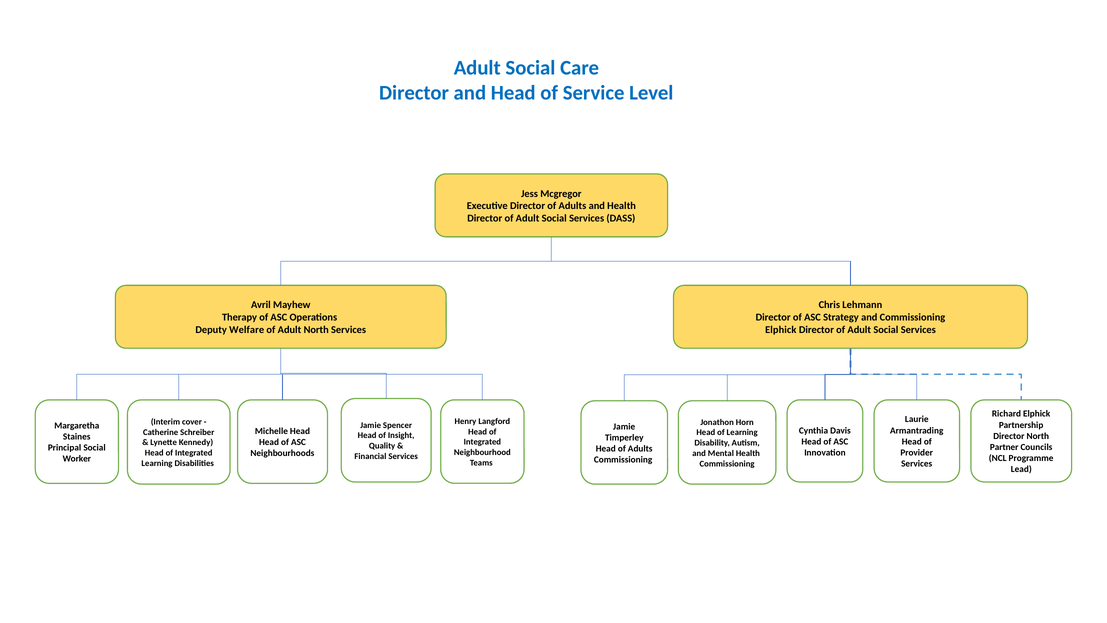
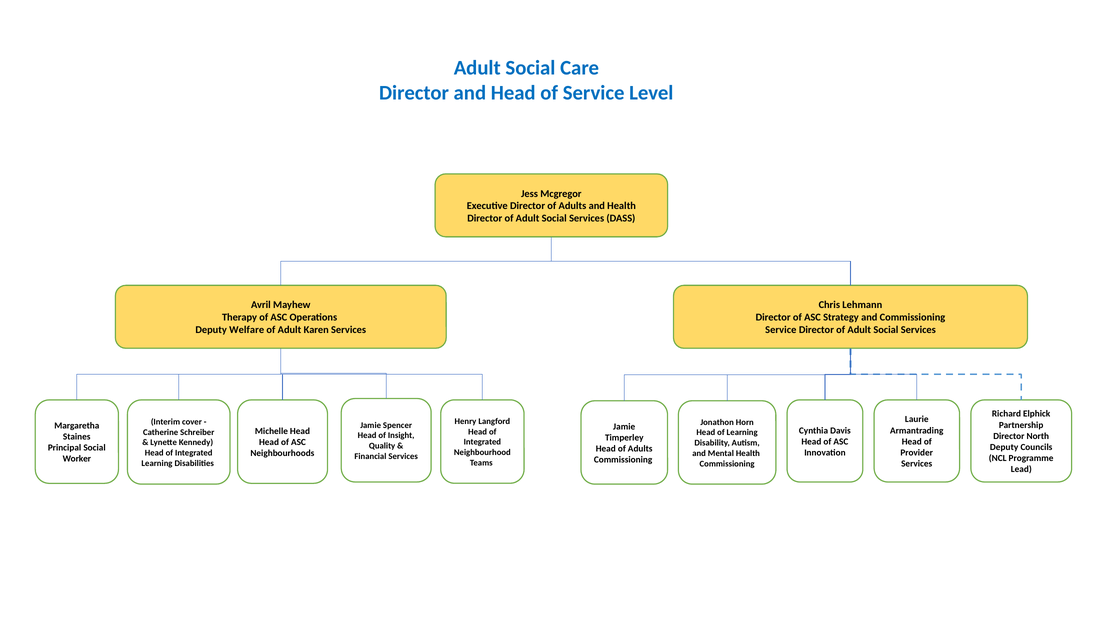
Adult North: North -> Karen (316, 330)
Elphick: Elphick -> Service (781, 330)
Partner: Partner -> Deputy (1004, 447)
